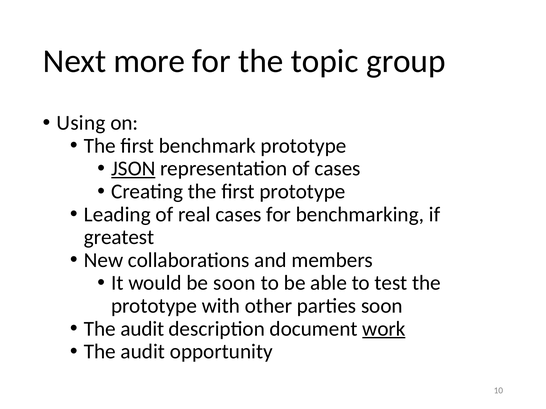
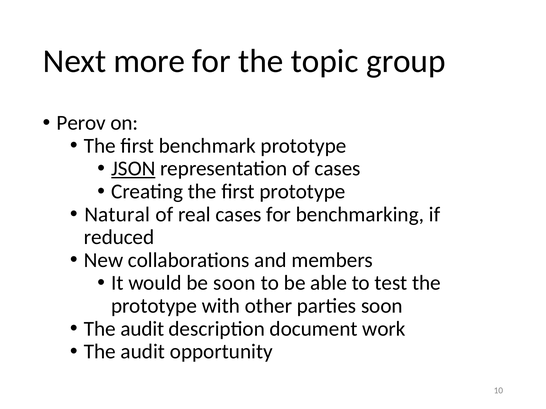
Using: Using -> Perov (81, 123)
Leading: Leading -> Natural (117, 215)
greatest: greatest -> reduced (119, 238)
work underline: present -> none (384, 329)
